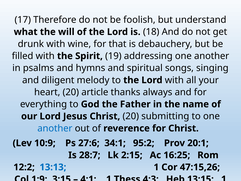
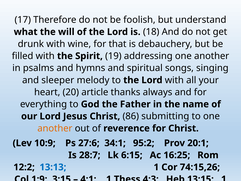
diligent: diligent -> sleeper (58, 80)
Christ 20: 20 -> 86 (131, 116)
another colour: blue -> orange (55, 128)
2:15: 2:15 -> 6:15 (132, 155)
47:15,26: 47:15,26 -> 74:15,26 (200, 167)
